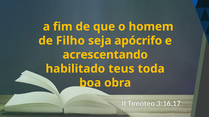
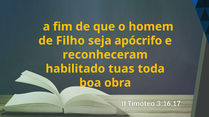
acrescentando: acrescentando -> reconheceram (105, 55)
teus: teus -> tuas (121, 69)
